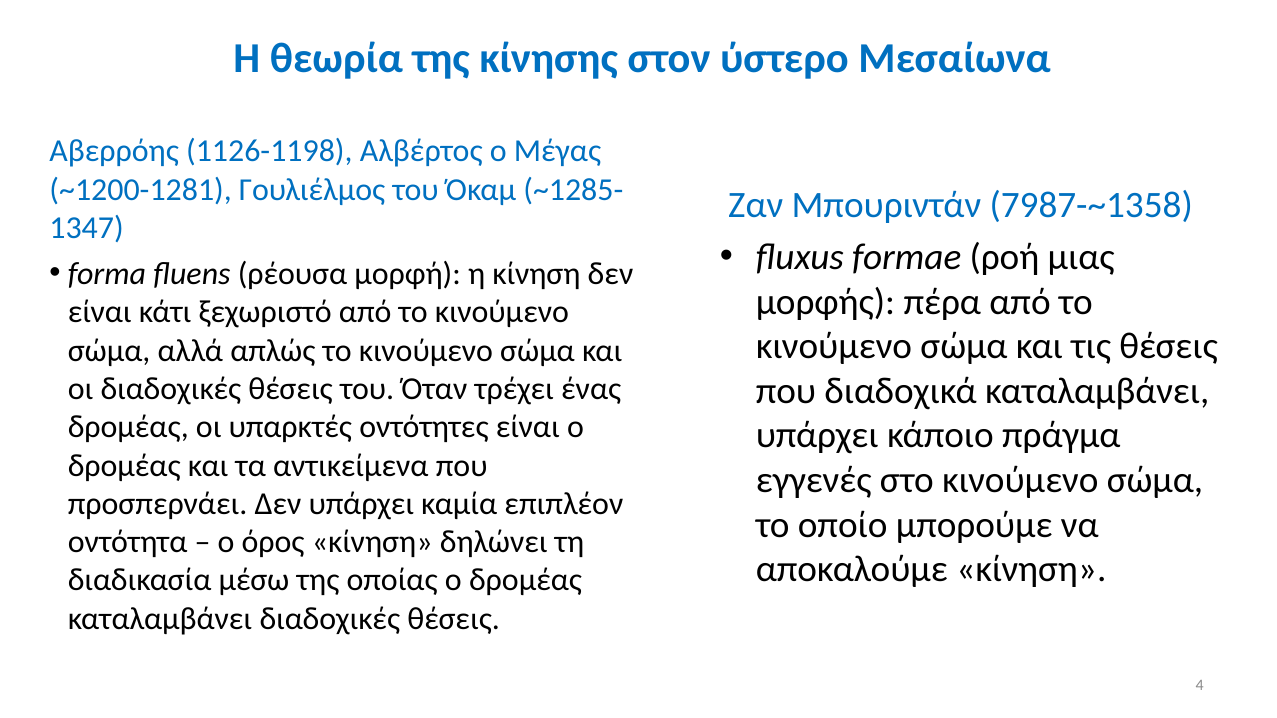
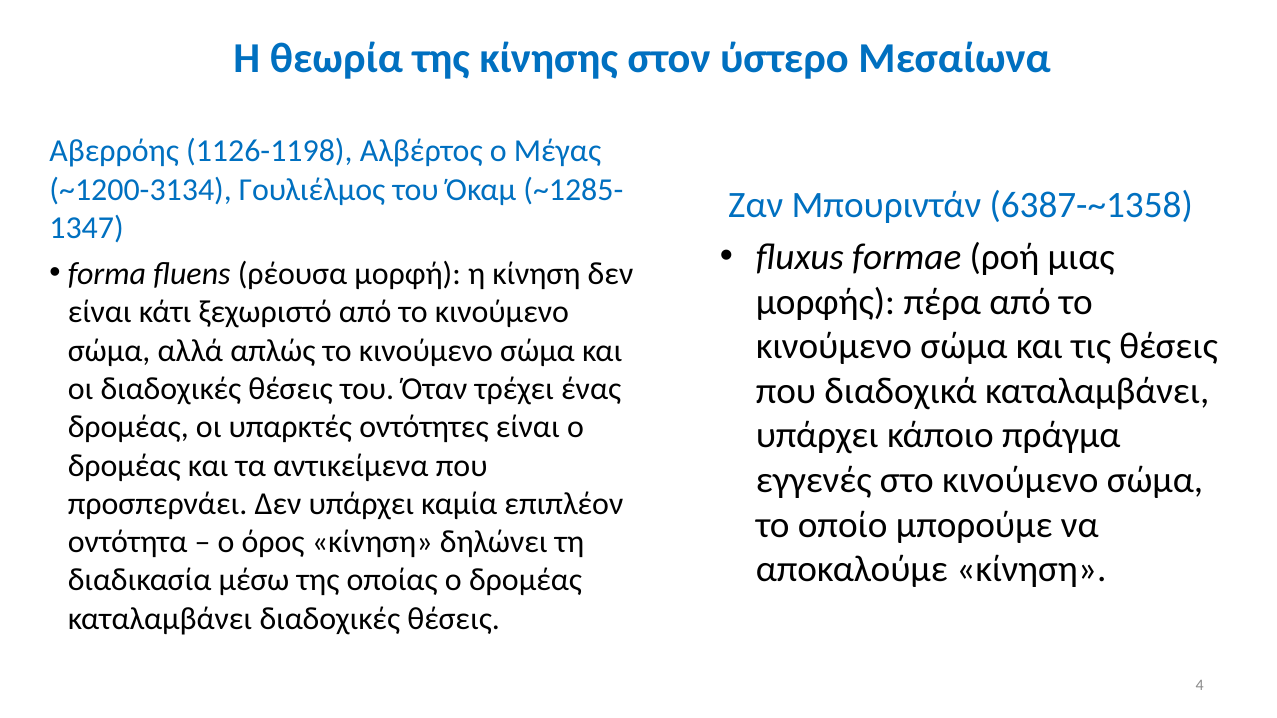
~1200-1281: ~1200-1281 -> ~1200-3134 (141, 190)
7987-~1358: 7987-~1358 -> 6387-~1358 (1091, 205)
